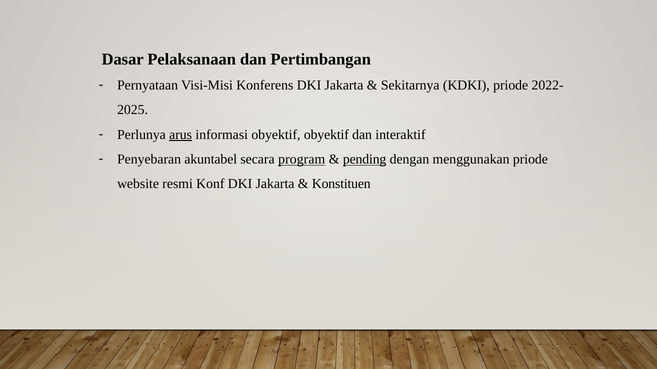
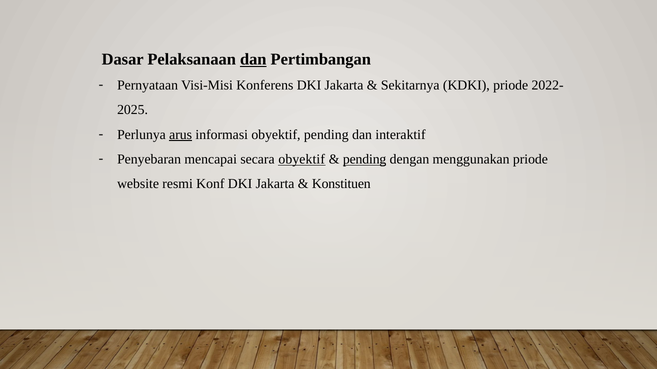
dan underline: none -> present (253, 59)
obyektif obyektif: obyektif -> pending (326, 135)
akuntabel: akuntabel -> mencapai (211, 159)
secara program: program -> obyektif (302, 159)
